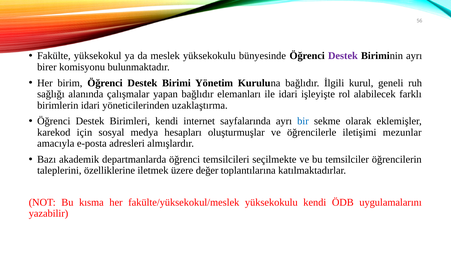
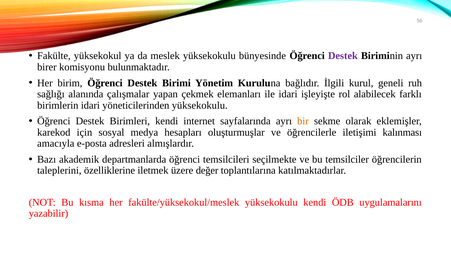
yapan bağlıdır: bağlıdır -> çekmek (198, 94)
yöneticilerinden uzaklaştırma: uzaklaştırma -> yüksekokulu (200, 105)
bir colour: blue -> orange (303, 121)
mezunlar: mezunlar -> kalınması (402, 132)
